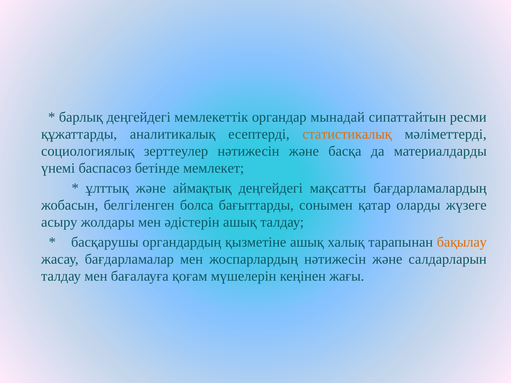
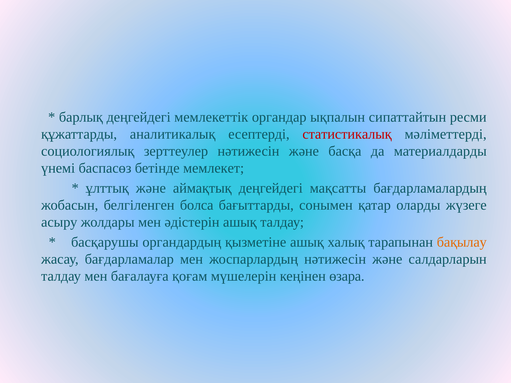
мынадай: мынадай -> ықпалын (338, 117)
статистикалық colour: orange -> red (347, 134)
жағы: жағы -> өзара (347, 276)
